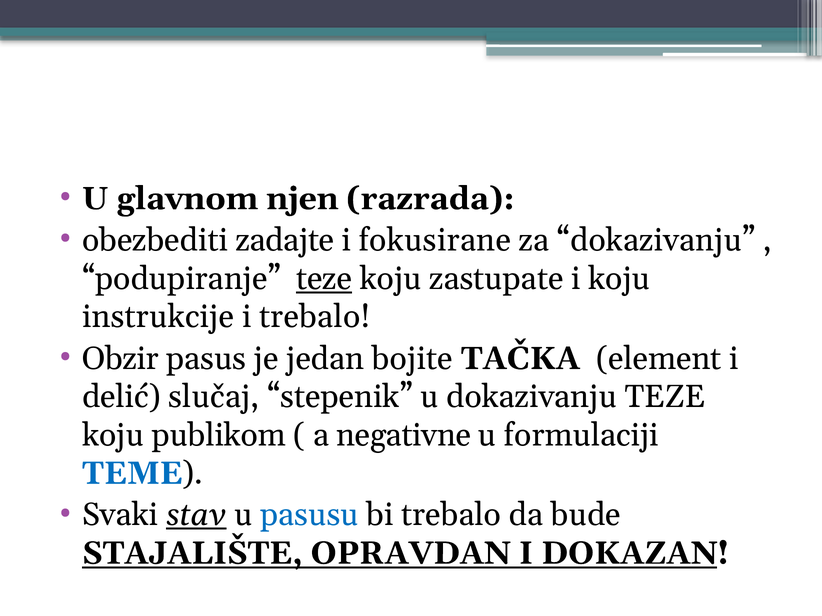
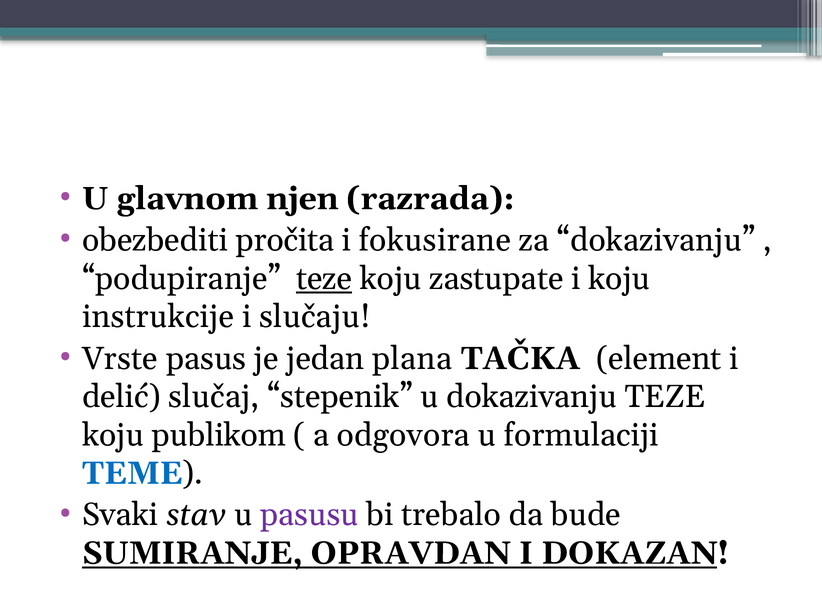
zadajte: zadajte -> pročita (285, 241)
i trebalo: trebalo -> slučaju (315, 317)
Obzir: Obzir -> Vrste (120, 359)
bojite: bojite -> plana (412, 359)
negativne: negativne -> odgovora (403, 435)
stav underline: present -> none (196, 515)
pasusu colour: blue -> purple (309, 515)
STAJALIŠTE: STAJALIŠTE -> SUMIRANJE (192, 554)
